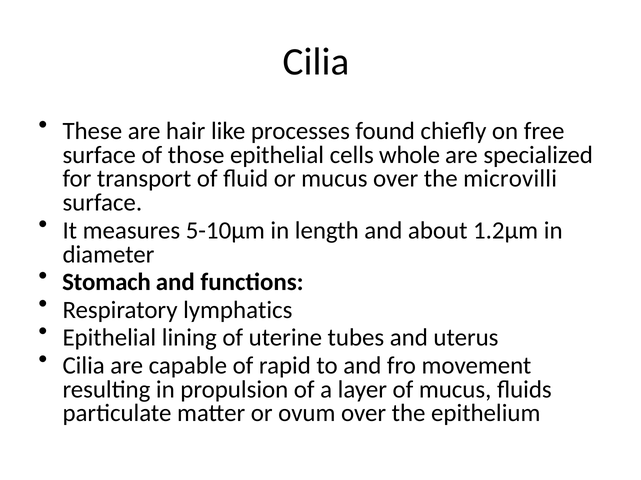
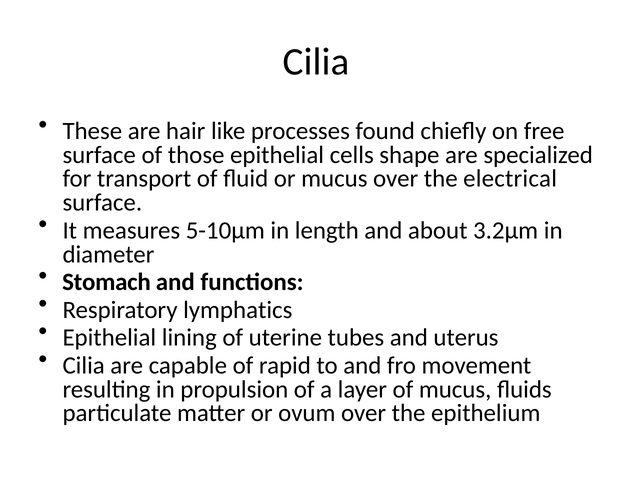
whole: whole -> shape (409, 155)
microvilli: microvilli -> electrical (510, 179)
1.2µm: 1.2µm -> 3.2µm (506, 231)
